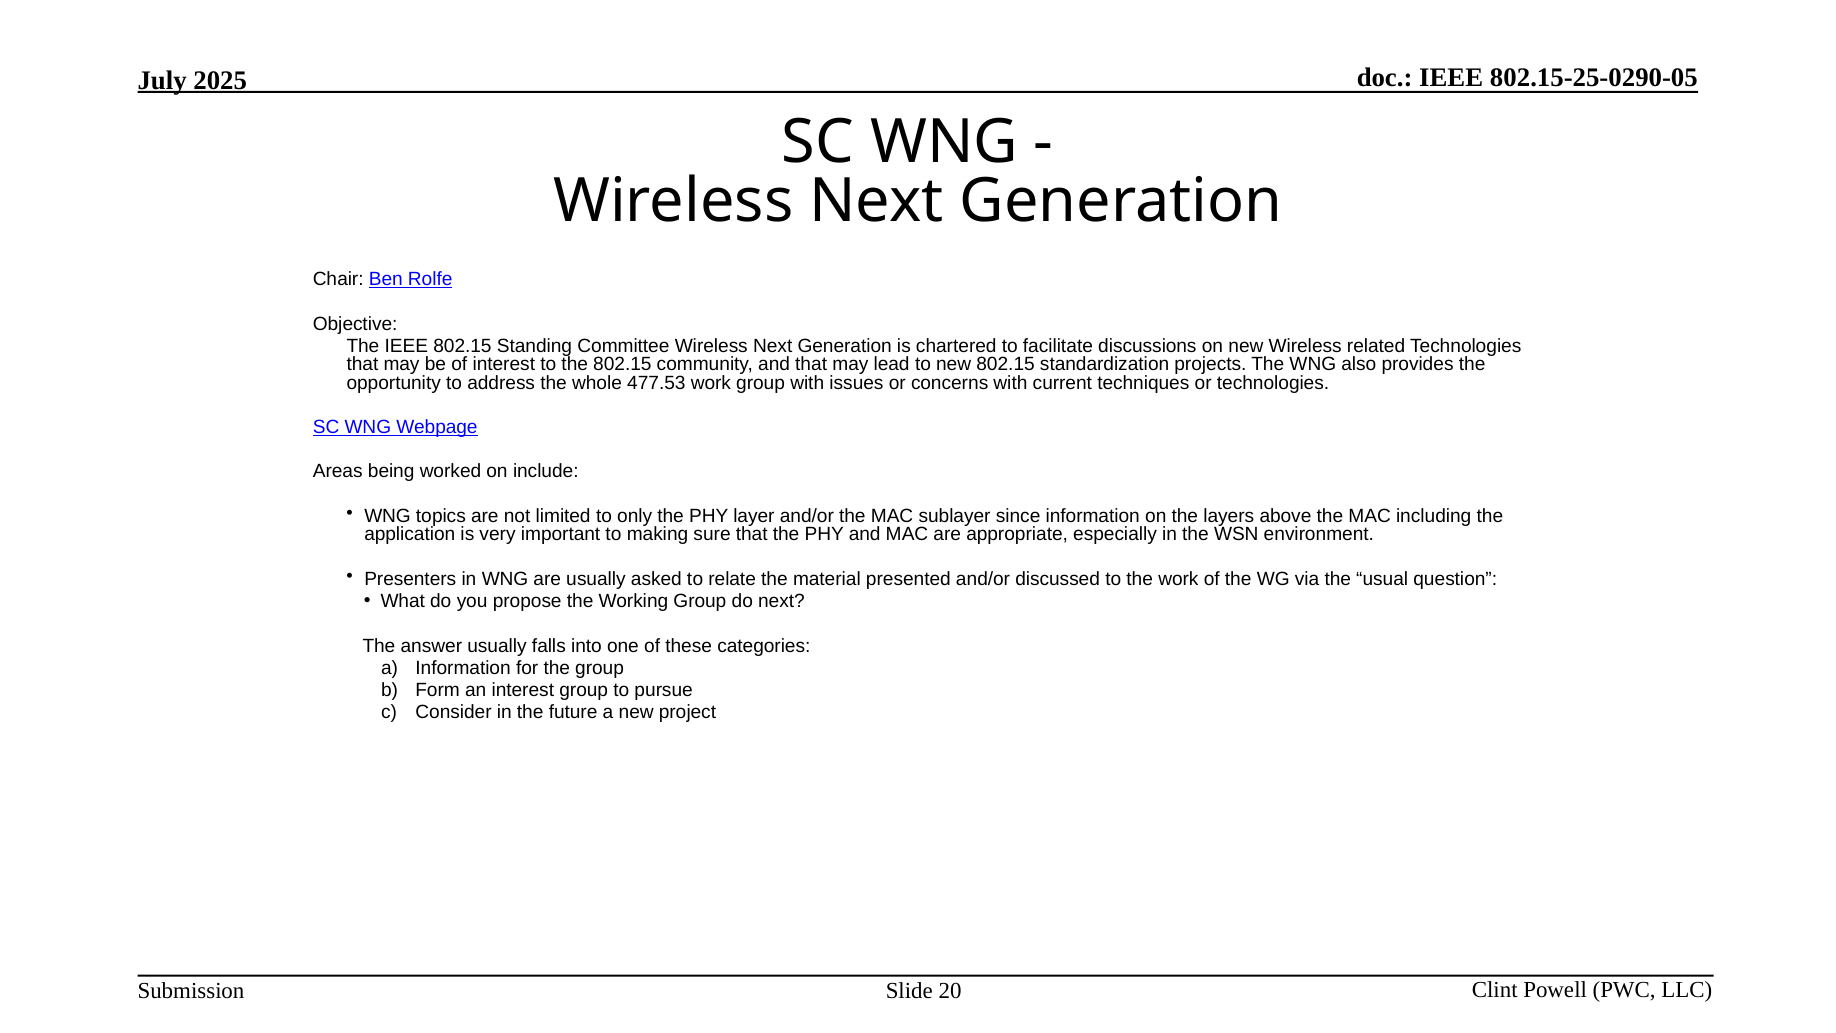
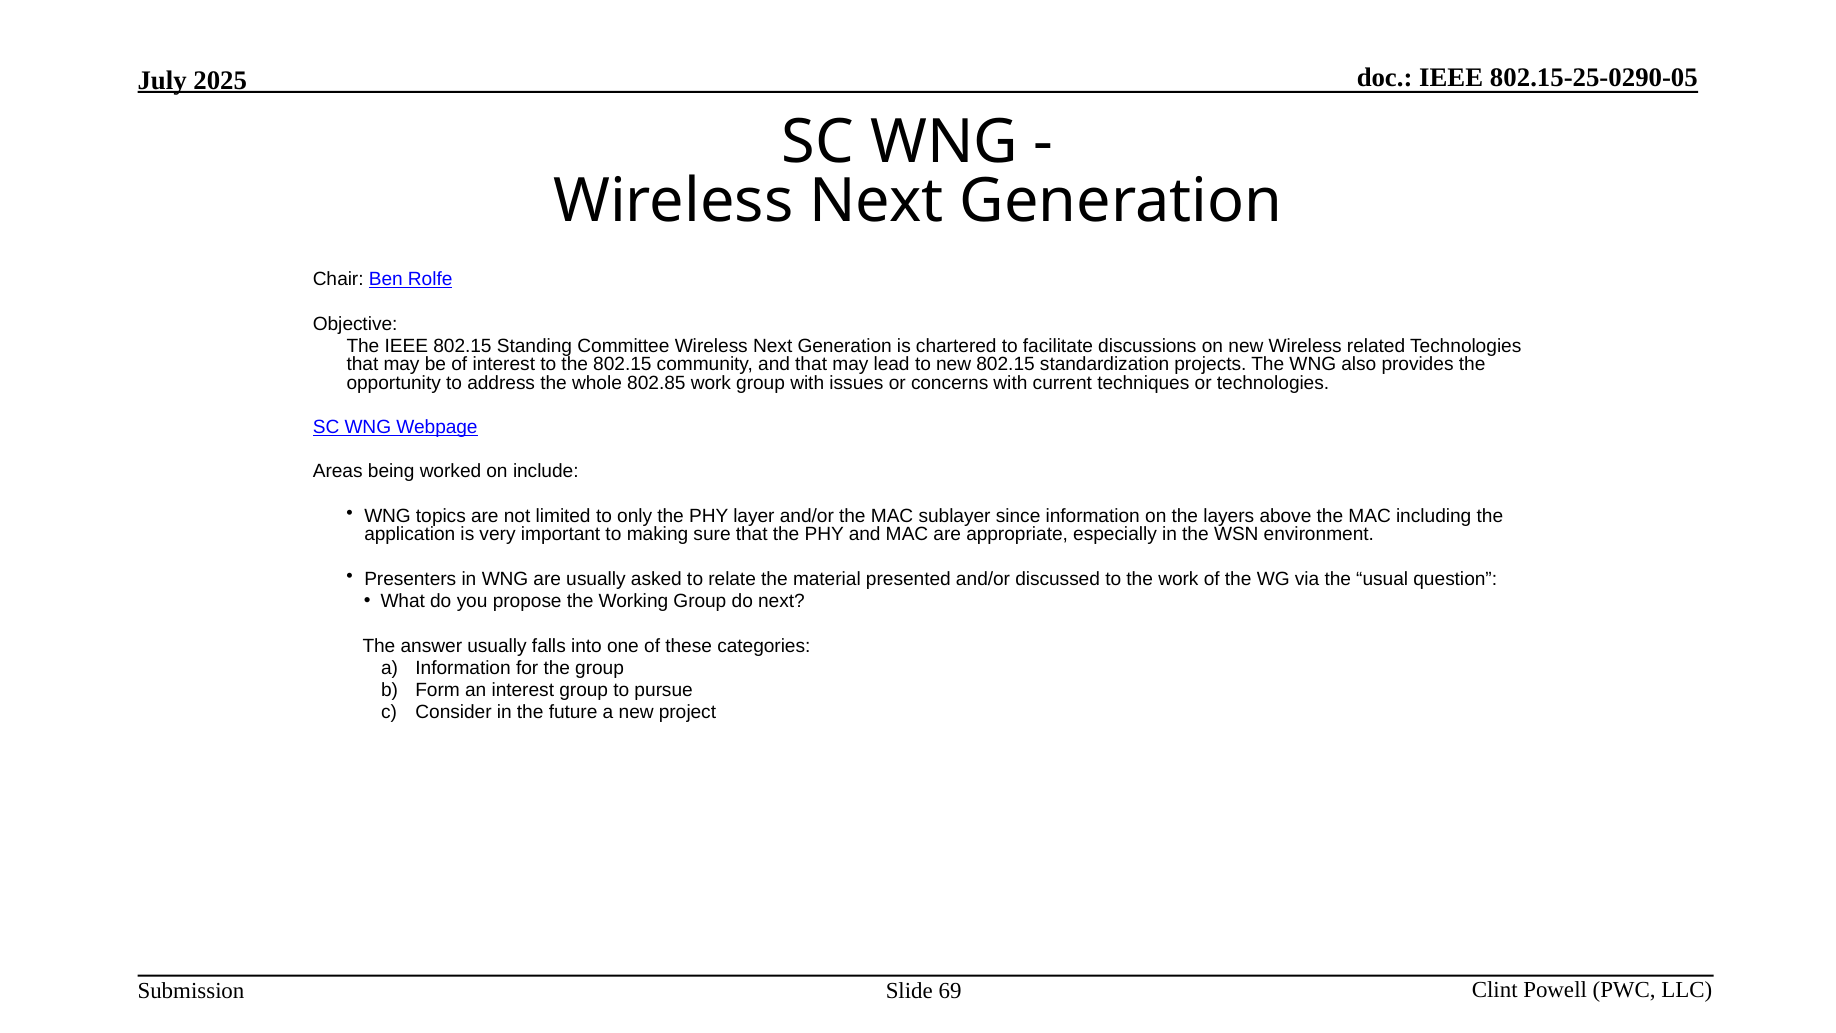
477.53: 477.53 -> 802.85 (656, 383)
20: 20 -> 69 (950, 990)
